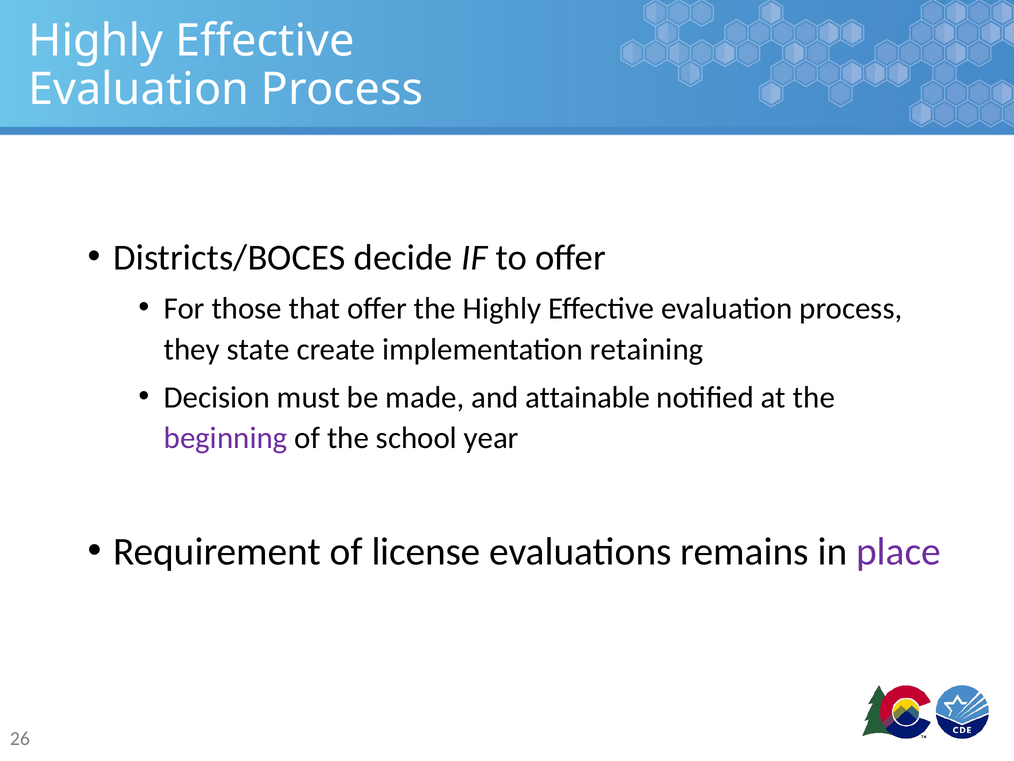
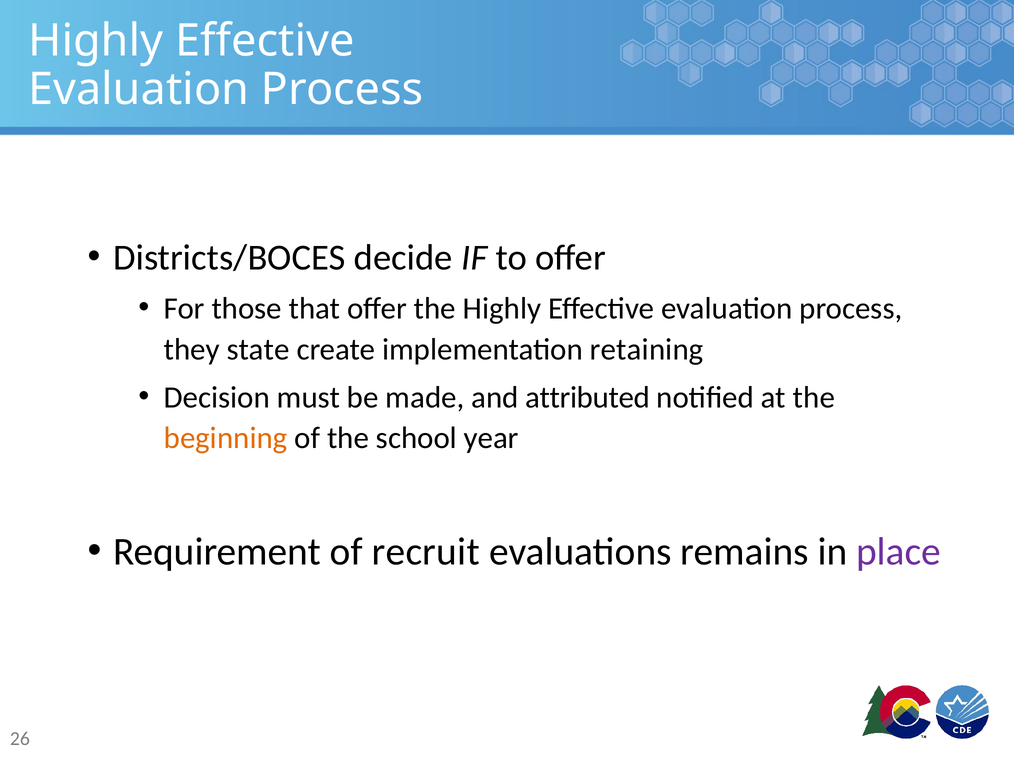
attainable: attainable -> attributed (588, 397)
beginning colour: purple -> orange (226, 438)
license: license -> recruit (426, 552)
